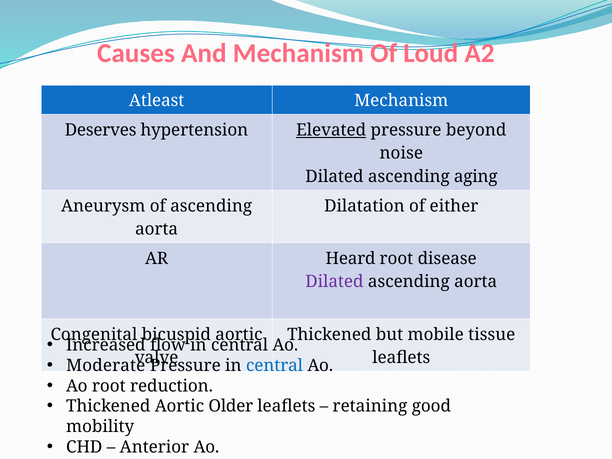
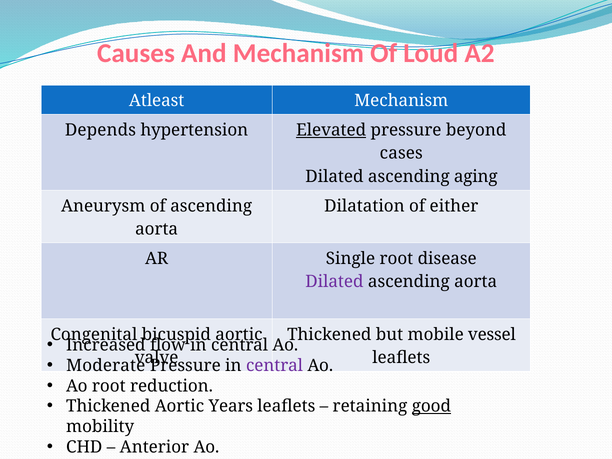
Deserves: Deserves -> Depends (100, 130)
noise: noise -> cases (401, 153)
Heard: Heard -> Single (350, 259)
tissue: tissue -> vessel (492, 334)
central colour: blue -> purple (275, 365)
Older: Older -> Years (231, 406)
good underline: none -> present (431, 406)
